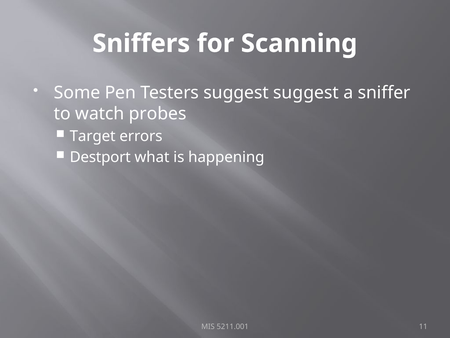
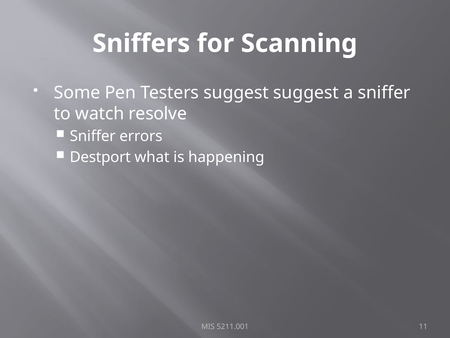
probes: probes -> resolve (158, 114)
Target: Target -> Sniffer (93, 136)
